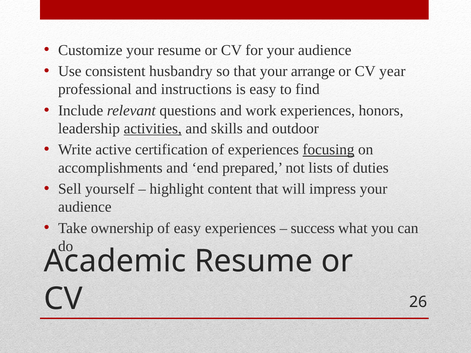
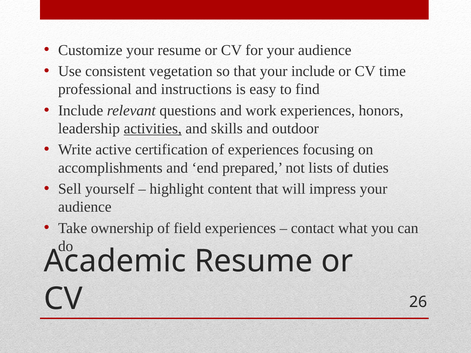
husbandry: husbandry -> vegetation (181, 71)
your arrange: arrange -> include (313, 71)
year: year -> time (392, 71)
focusing underline: present -> none (329, 150)
of easy: easy -> field (187, 228)
success: success -> contact (313, 228)
